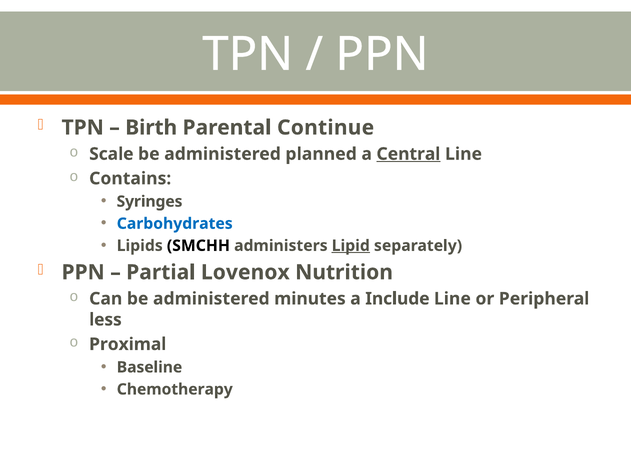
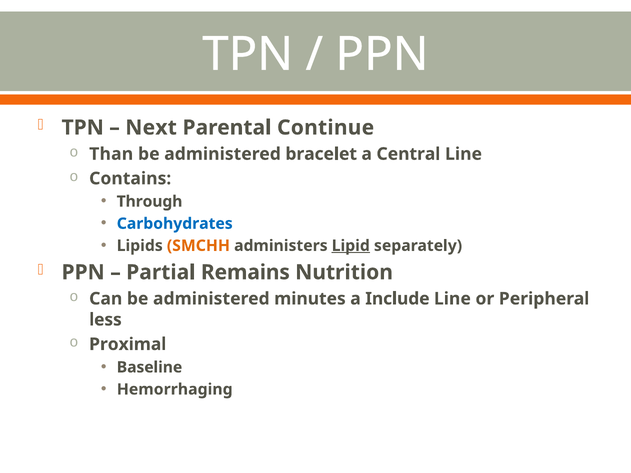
Birth: Birth -> Next (151, 128)
Scale: Scale -> Than (111, 154)
planned: planned -> bracelet (321, 154)
Central underline: present -> none (408, 154)
Syringes: Syringes -> Through (150, 202)
SMCHH colour: black -> orange (198, 246)
Lovenox: Lovenox -> Remains (245, 272)
Chemotherapy: Chemotherapy -> Hemorrhaging (175, 390)
